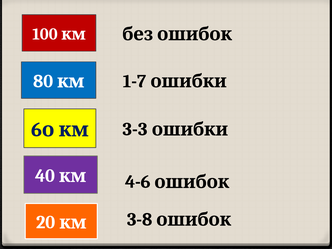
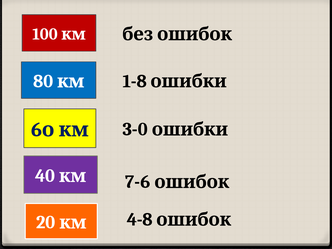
1-7: 1-7 -> 1-8 (135, 81)
3-3: 3-3 -> 3-0 (135, 129)
4-6: 4-6 -> 7-6 (138, 182)
3-8: 3-8 -> 4-8 (140, 220)
